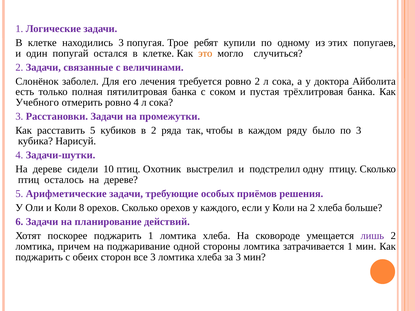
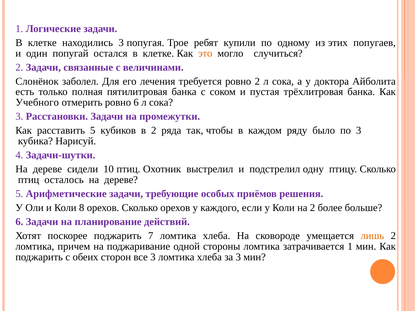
ровно 4: 4 -> 6 (136, 103)
2 хлеба: хлеба -> более (330, 208)
поджарить 1: 1 -> 7 (151, 236)
лишь colour: purple -> orange (372, 236)
